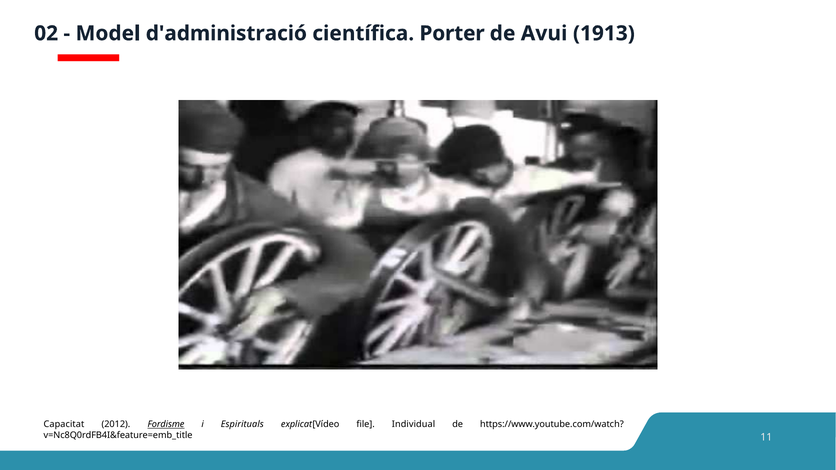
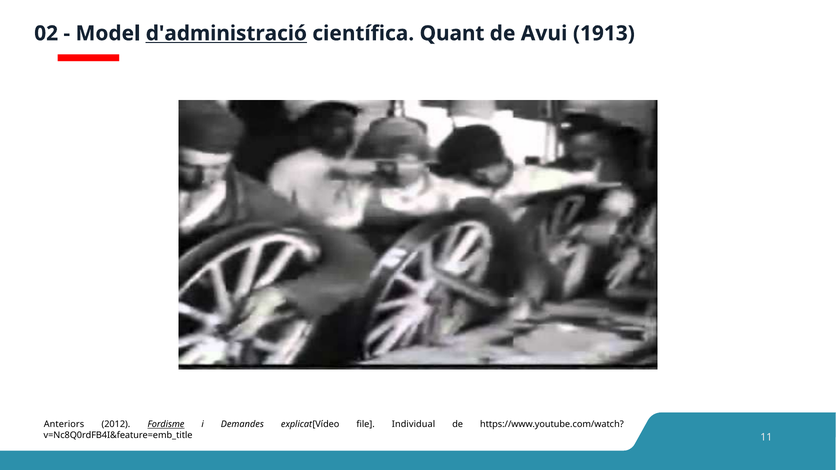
d'administració underline: none -> present (226, 33)
Porter: Porter -> Quant (452, 33)
Capacitat: Capacitat -> Anteriors (64, 425)
Espirituals: Espirituals -> Demandes (242, 425)
